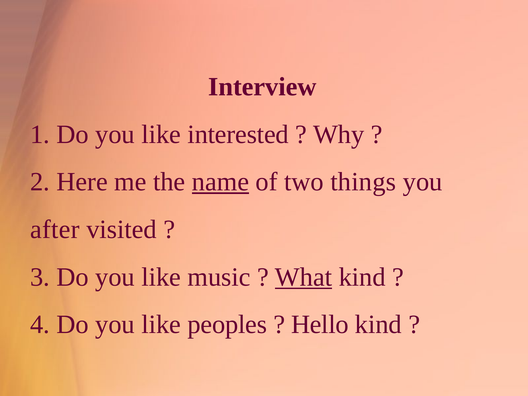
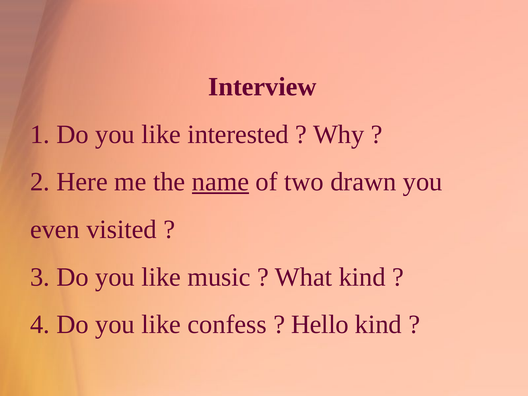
things: things -> drawn (363, 182)
after: after -> even (55, 229)
What underline: present -> none (304, 277)
peoples: peoples -> confess (227, 324)
